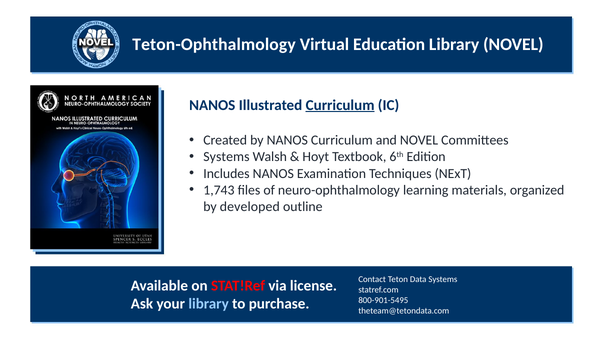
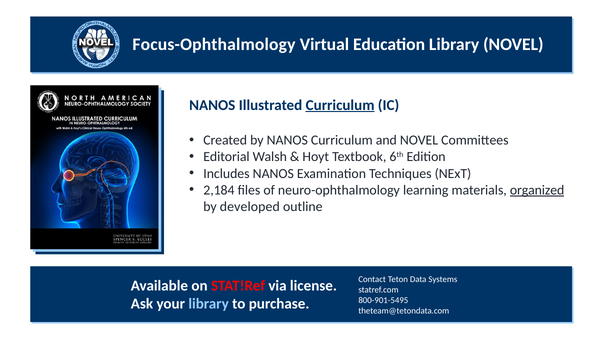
Teton-Ophthalmology: Teton-Ophthalmology -> Focus-Ophthalmology (214, 44)
Systems: Systems -> Editorial (226, 157)
1,743: 1,743 -> 2,184 (219, 190)
organized underline: none -> present (537, 190)
